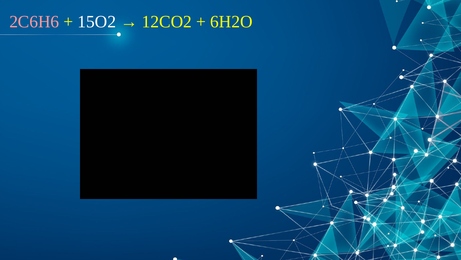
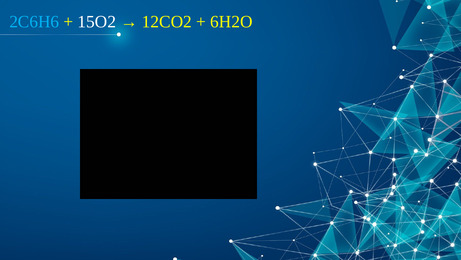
2С6Н6 colour: pink -> light blue (34, 22)
